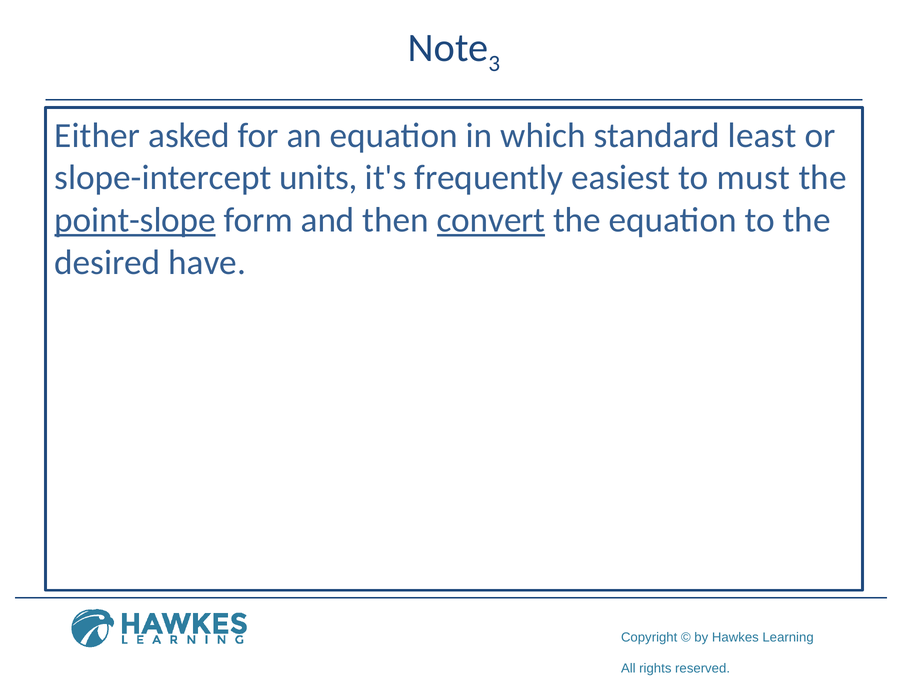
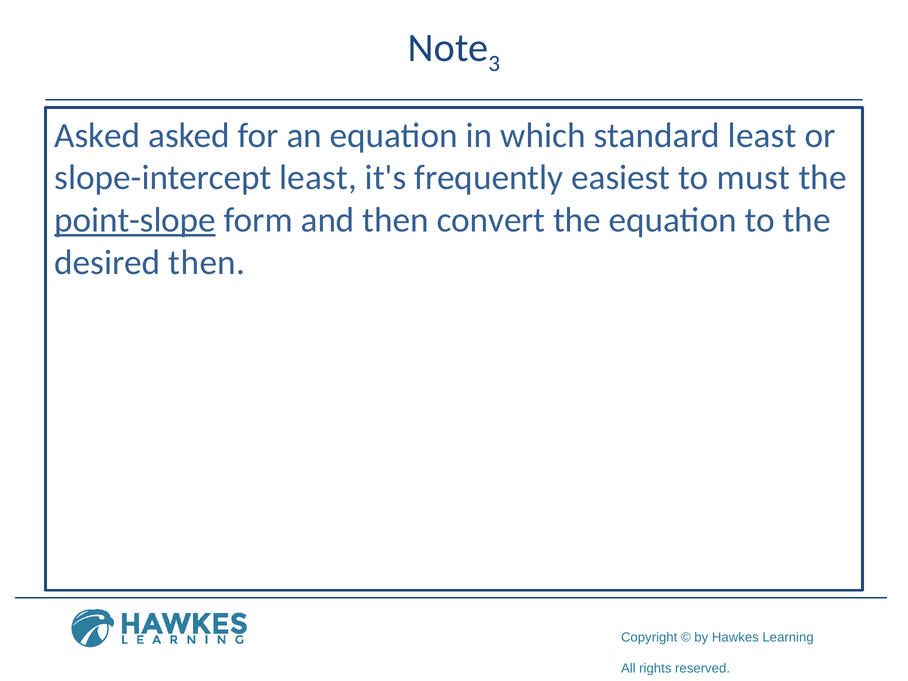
Either: Either -> Asked (97, 136)
slope-intercept units: units -> least (318, 178)
convert underline: present -> none (491, 220)
desired have: have -> then (207, 262)
